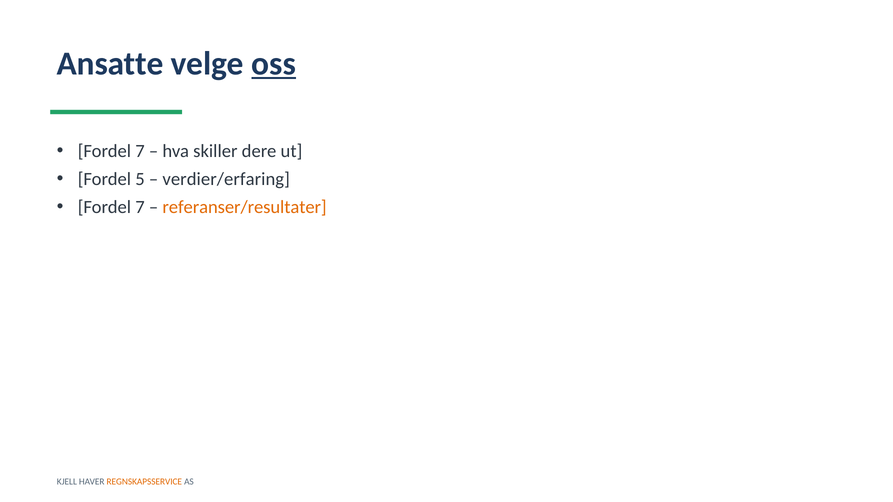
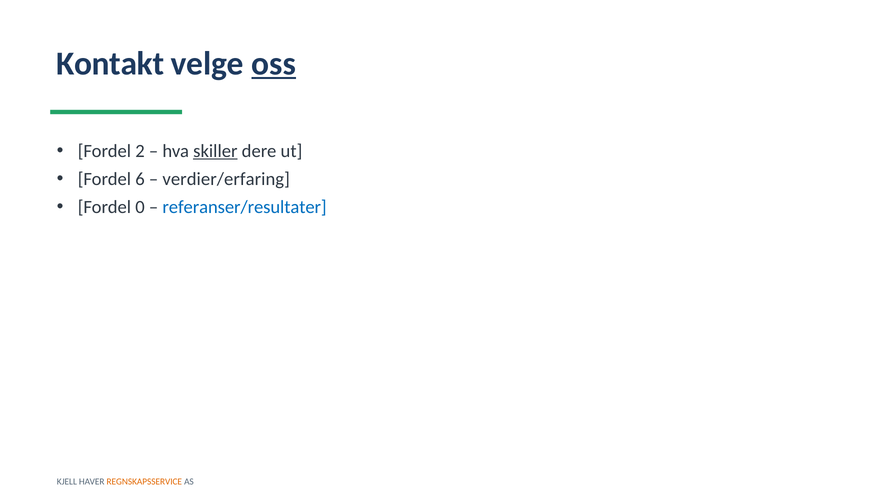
Ansatte: Ansatte -> Kontakt (110, 64)
7: 7 -> 2 (140, 151)
skiller underline: none -> present (215, 151)
5: 5 -> 6 (140, 179)
7: 7 -> 0 (140, 207)
referanser/resultater colour: orange -> blue (245, 207)
